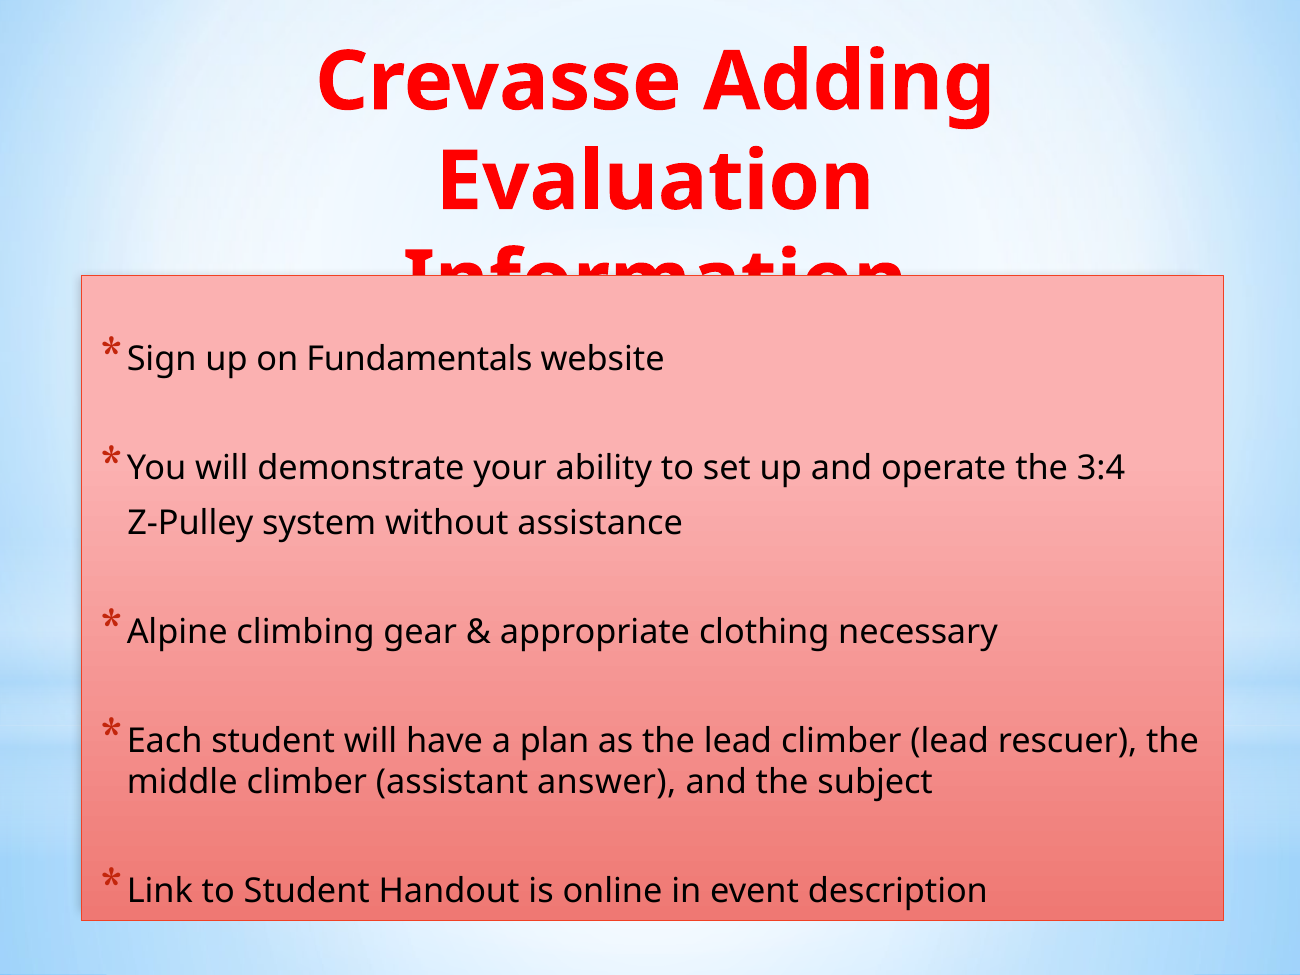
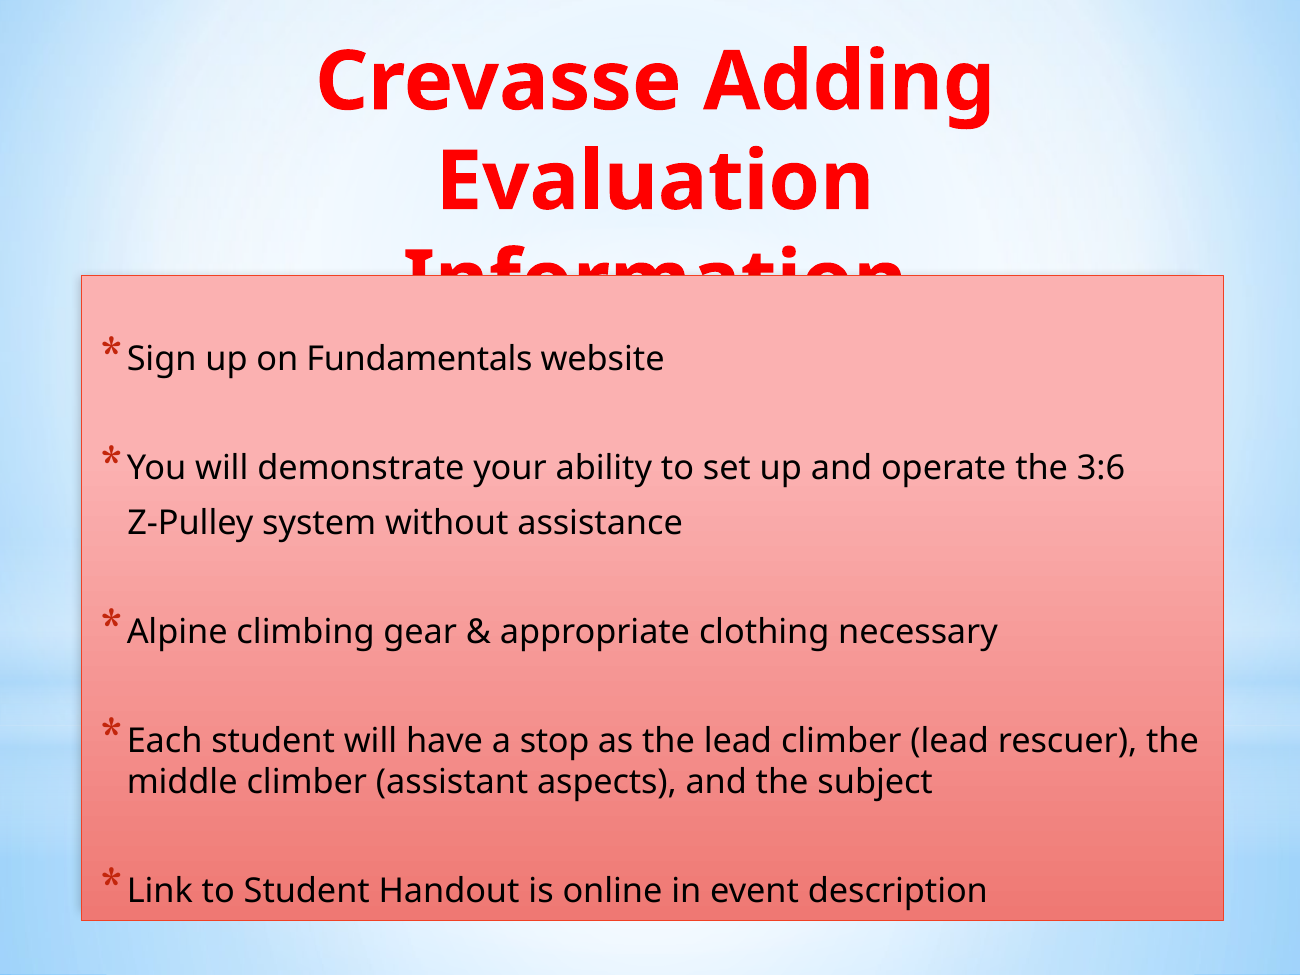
3:4: 3:4 -> 3:6 (1101, 468)
plan: plan -> stop (555, 741)
answer: answer -> aspects (607, 782)
